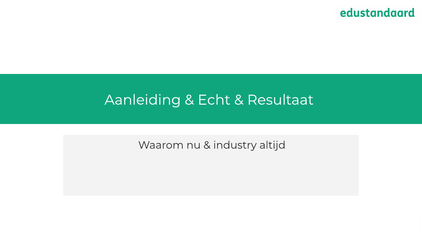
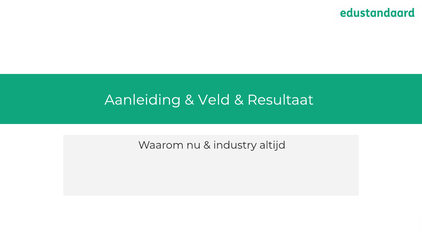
Echt: Echt -> Veld (214, 100)
